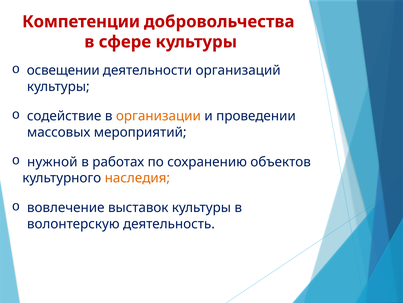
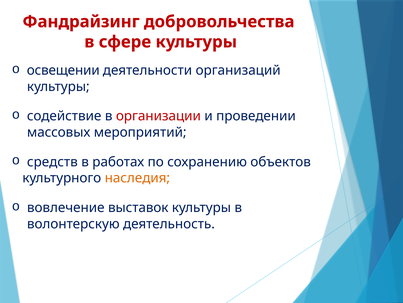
Компетенции: Компетенции -> Фандрайзинг (81, 22)
организации colour: orange -> red (158, 116)
нужной: нужной -> средств (52, 162)
